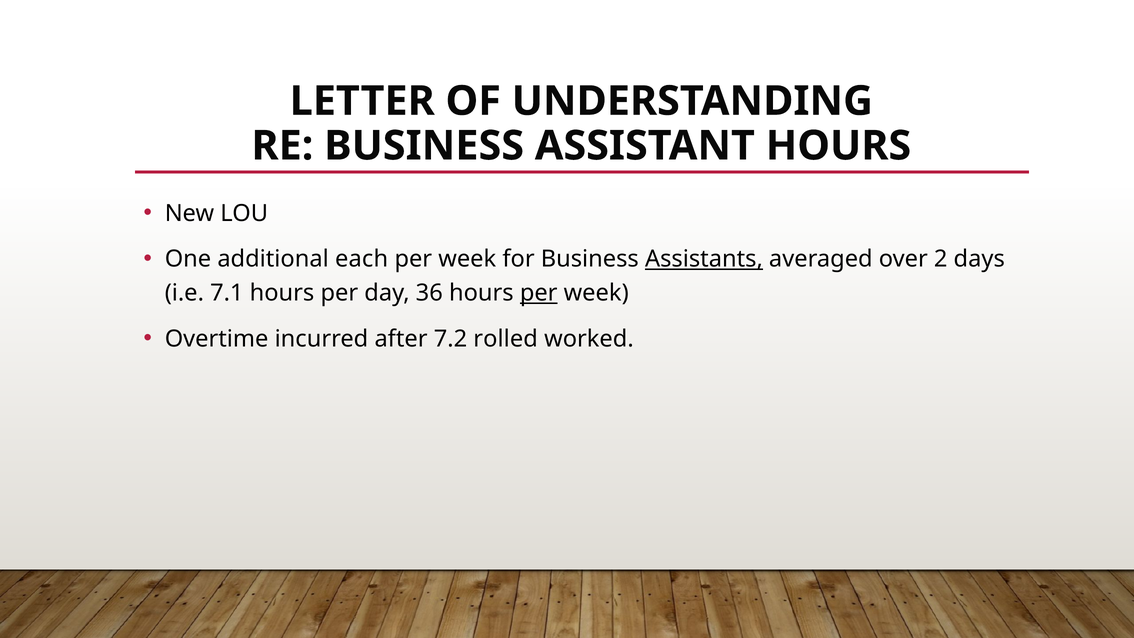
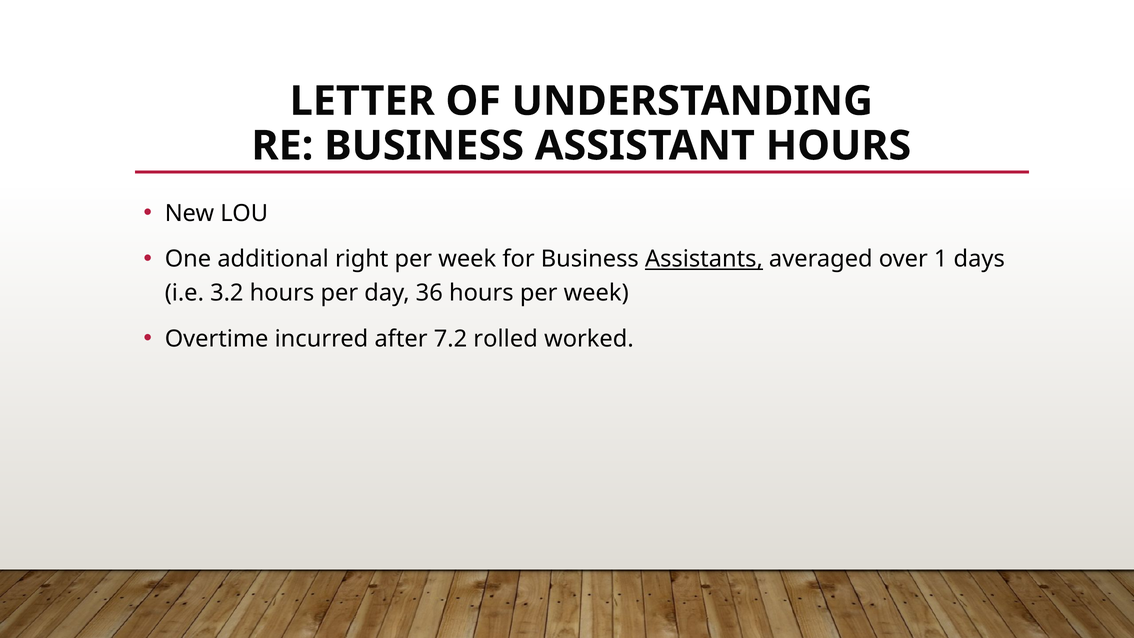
each: each -> right (362, 259)
2: 2 -> 1 (941, 259)
7.1: 7.1 -> 3.2 (227, 293)
per underline: present -> none (539, 293)
